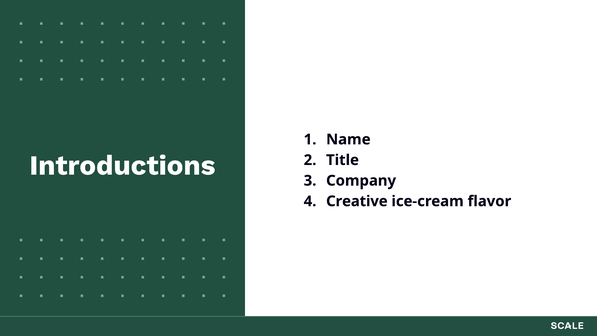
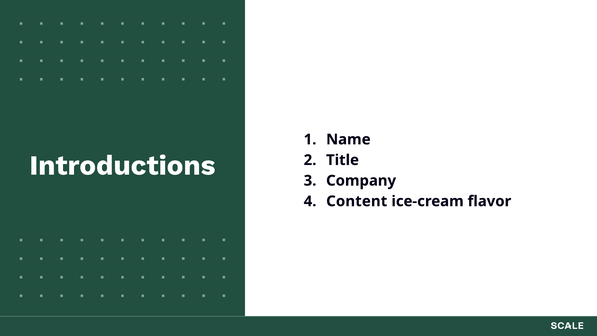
Creative: Creative -> Content (357, 201)
